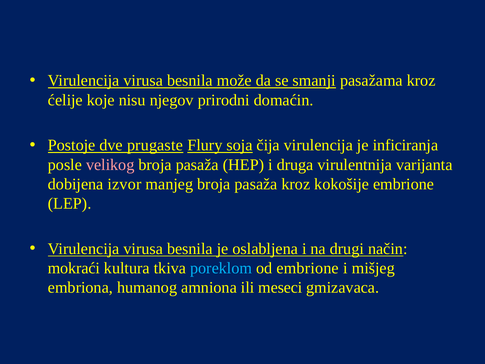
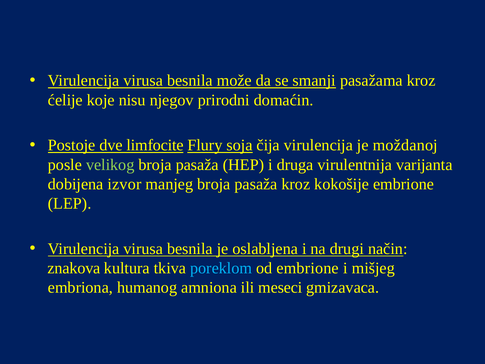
prugaste: prugaste -> limfocite (155, 145)
inficiranja: inficiranja -> moždanoj (405, 145)
velikog colour: pink -> light green (110, 165)
mokraći: mokraći -> znakova (74, 268)
